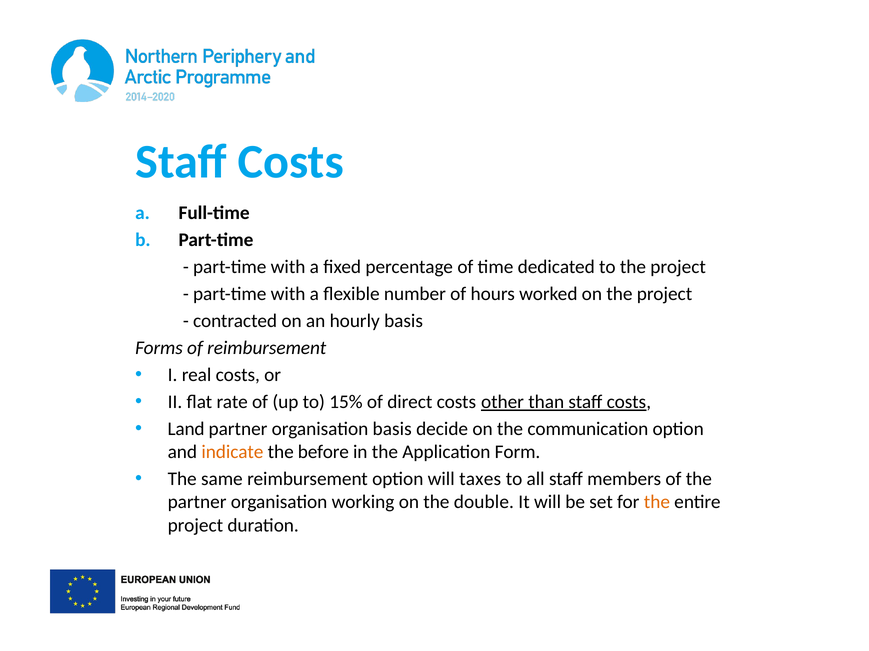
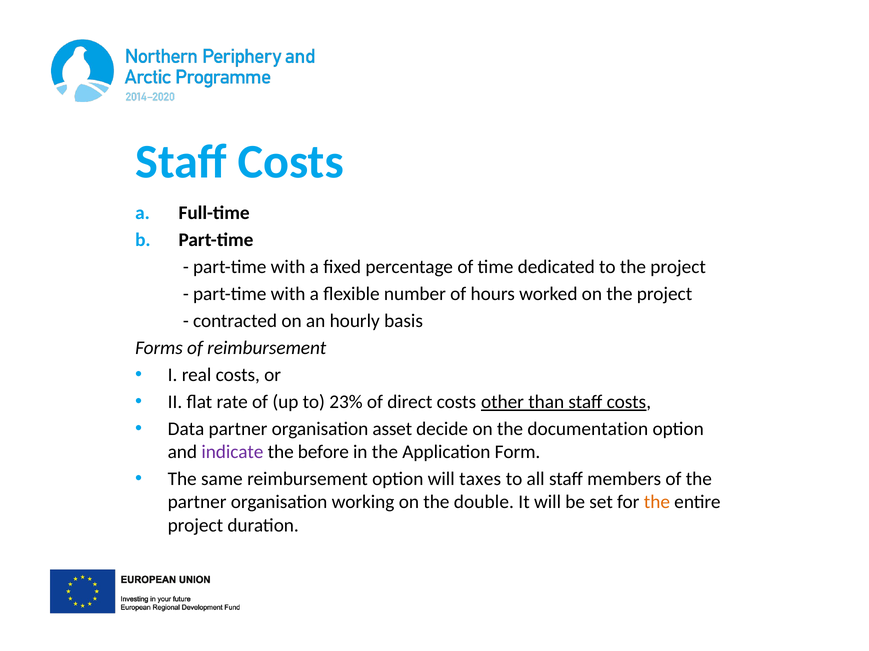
15%: 15% -> 23% (346, 402)
Land: Land -> Data (186, 429)
organisation basis: basis -> asset (392, 429)
communication: communication -> documentation (588, 429)
indicate colour: orange -> purple (232, 452)
